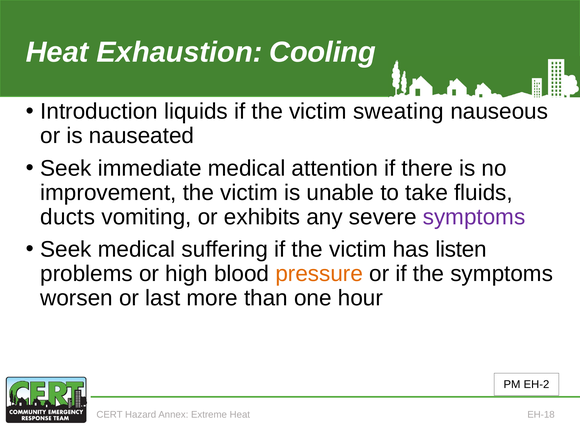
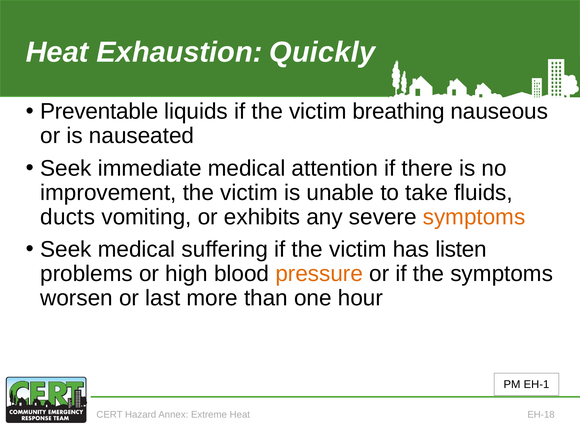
Cooling: Cooling -> Quickly (322, 52)
Introduction: Introduction -> Preventable (99, 111)
sweating: sweating -> breathing (399, 111)
symptoms colour: purple -> orange (474, 217)
EH-2: EH-2 -> EH-1 (536, 384)
